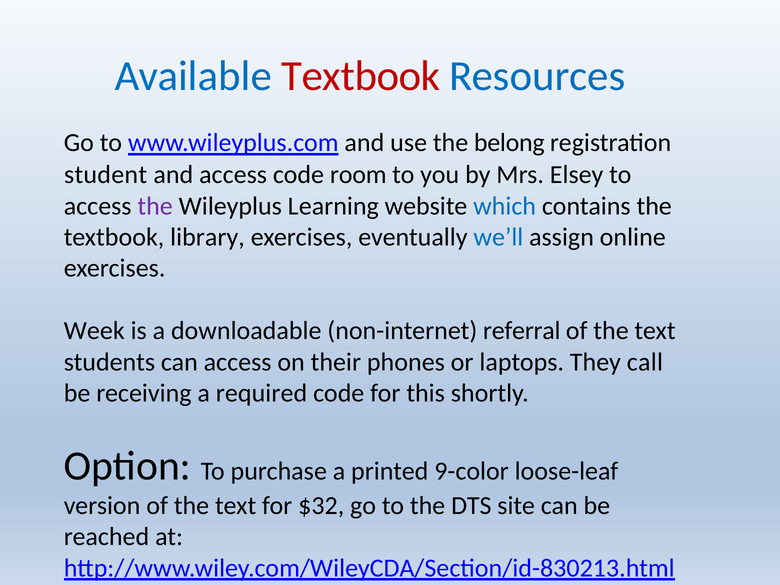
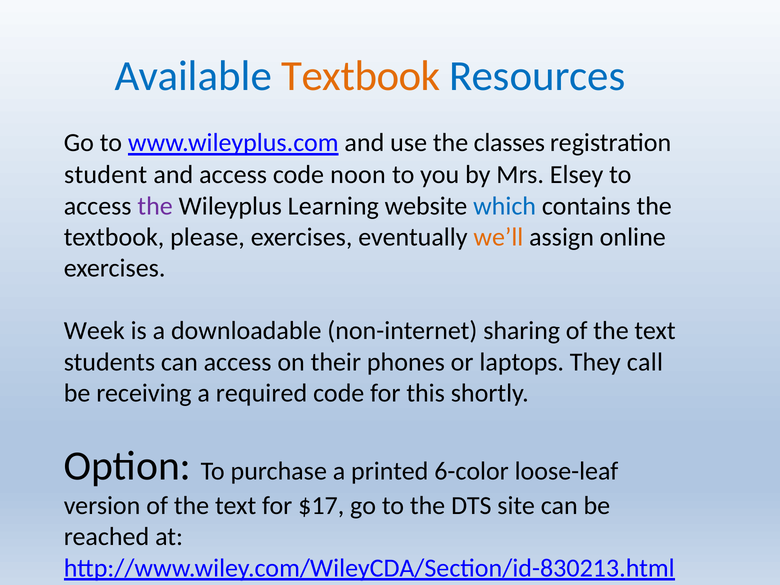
Textbook colour: red -> orange (361, 76)
belong: belong -> classes (509, 143)
room: room -> noon (358, 175)
library: library -> please (207, 237)
we’ll colour: blue -> orange (498, 237)
referral: referral -> sharing (522, 331)
9-color: 9-color -> 6-color (472, 471)
$32: $32 -> $17 (321, 506)
